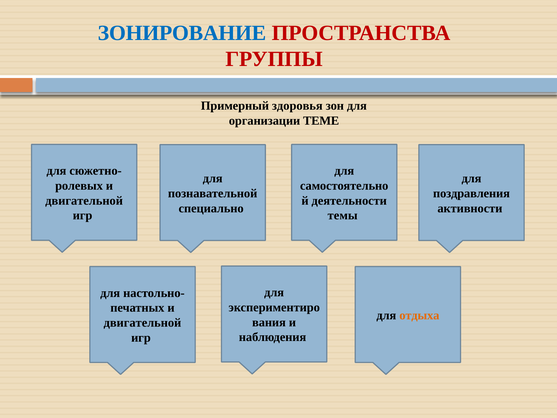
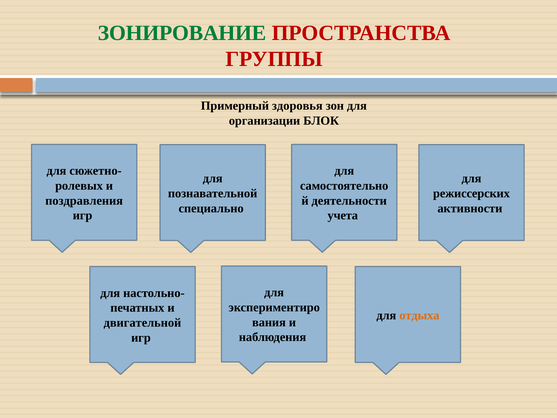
ЗОНИРОВАНИЕ colour: blue -> green (182, 33)
ТЕМЕ: ТЕМЕ -> БЛОК (321, 121)
поздравления: поздравления -> режиссерских (471, 193)
двигательной: двигательной -> поздравления (84, 200)
темы: темы -> учета (343, 215)
